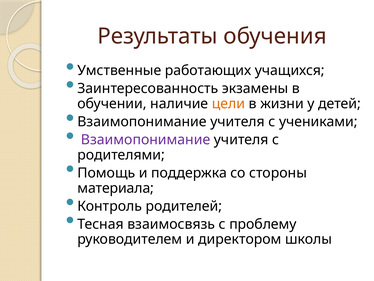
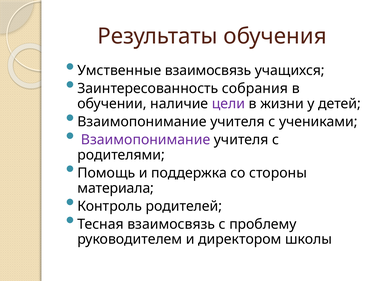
Умственные работающих: работающих -> взаимосвязь (208, 70)
экзамены: экзамены -> собрания (255, 88)
цели colour: orange -> purple (228, 104)
